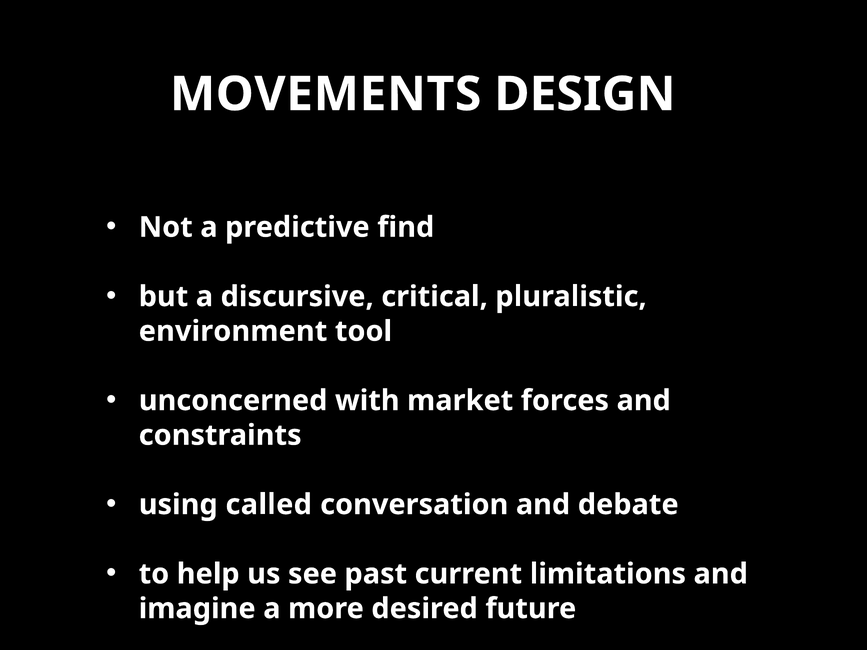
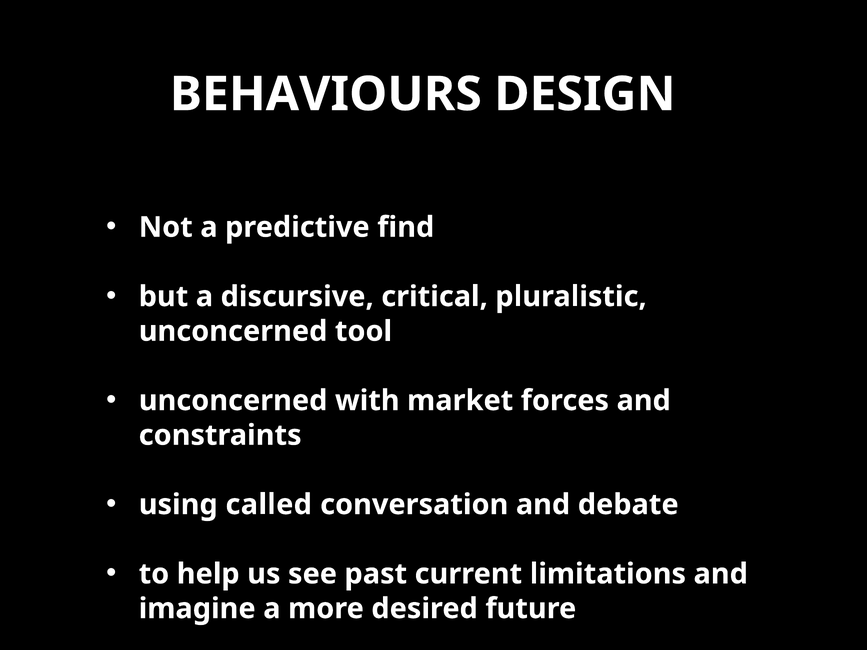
MOVEMENTS: MOVEMENTS -> BEHAVIOURS (326, 94)
environment: environment -> unconcerned (233, 331)
